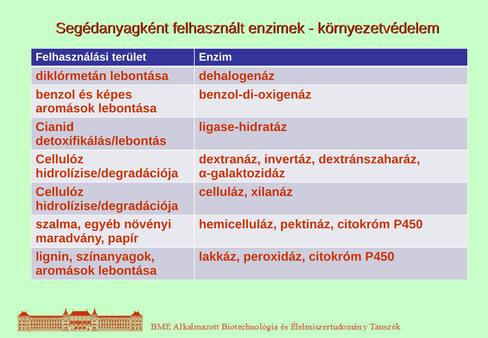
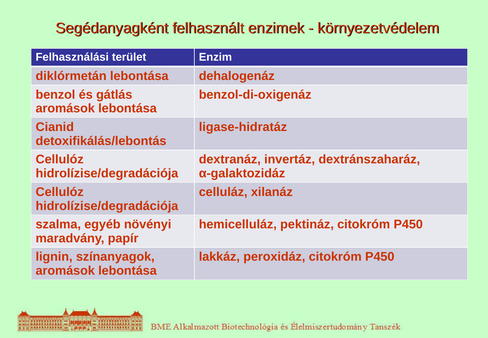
képes: képes -> gátlás (114, 95)
